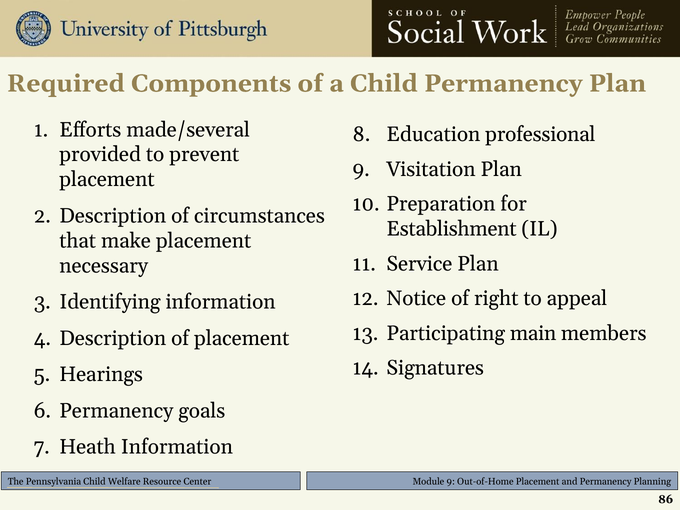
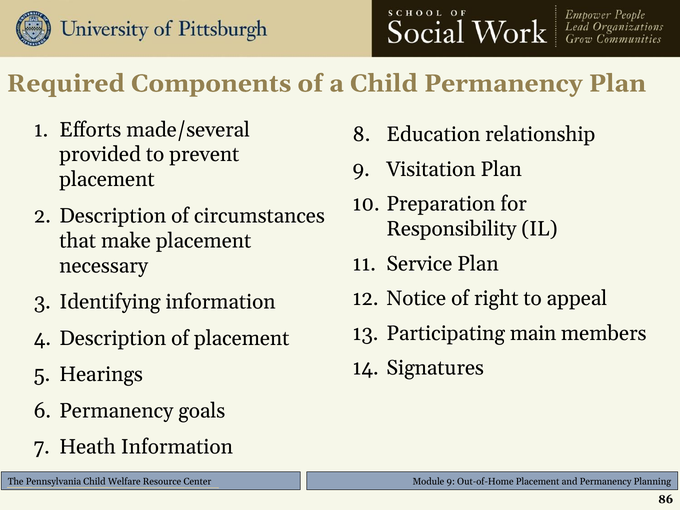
professional: professional -> relationship (540, 135)
Establishment: Establishment -> Responsibility (451, 229)
